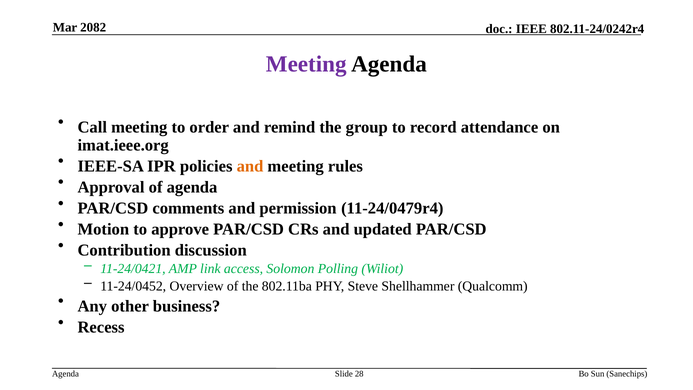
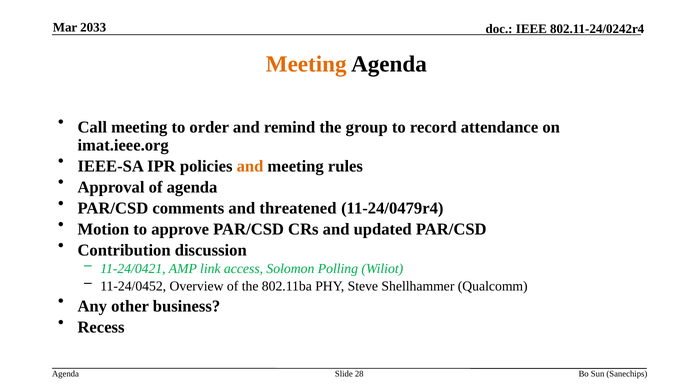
2082: 2082 -> 2033 (93, 28)
Meeting colour: purple -> orange (306, 64)
permission: permission -> threatened (298, 208)
